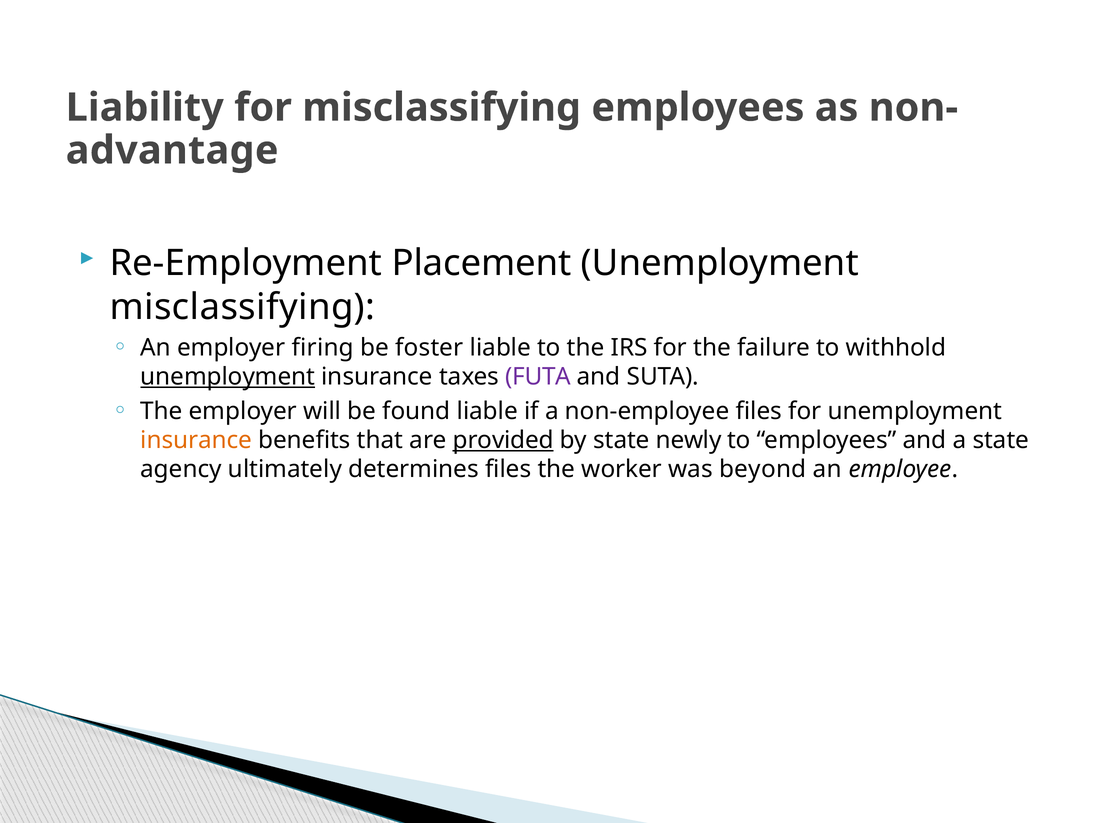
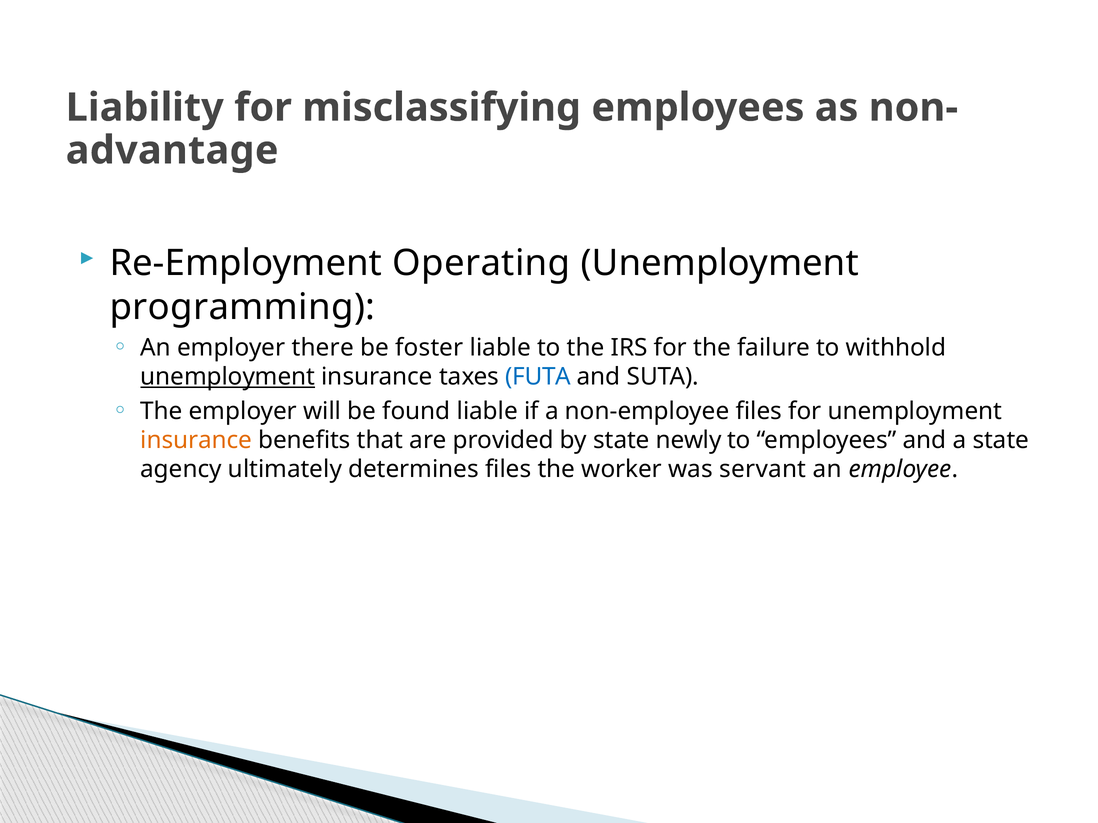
Placement: Placement -> Operating (481, 263)
misclassifying: misclassifying -> programming (242, 307)
firing: firing -> there (323, 348)
FUTA colour: purple -> blue (538, 377)
provided underline: present -> none (503, 440)
beyond: beyond -> servant (763, 470)
